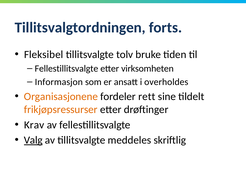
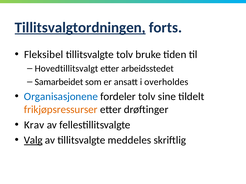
Tillitsvalgtordningen underline: none -> present (80, 28)
Fellestillitsvalgte: Fellestillitsvalgte -> Hovedtillitsvalgt (66, 69)
virksomheten: virksomheten -> arbeidsstedet (147, 69)
Informasjon: Informasjon -> Samarbeidet (59, 82)
Organisasjonene colour: orange -> blue (61, 97)
fordeler rett: rett -> tolv (147, 97)
